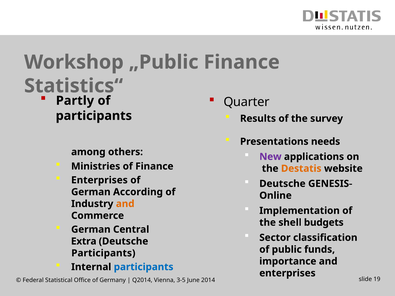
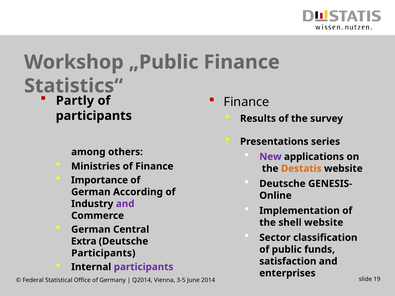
Quarter: Quarter -> Finance (246, 102)
needs: needs -> series (326, 142)
Enterprises: Enterprises -> Importance (100, 180)
and colour: orange -> purple (125, 204)
shell budgets: budgets -> website (324, 223)
importance: importance -> satisfaction (288, 261)
participants colour: blue -> purple (144, 267)
